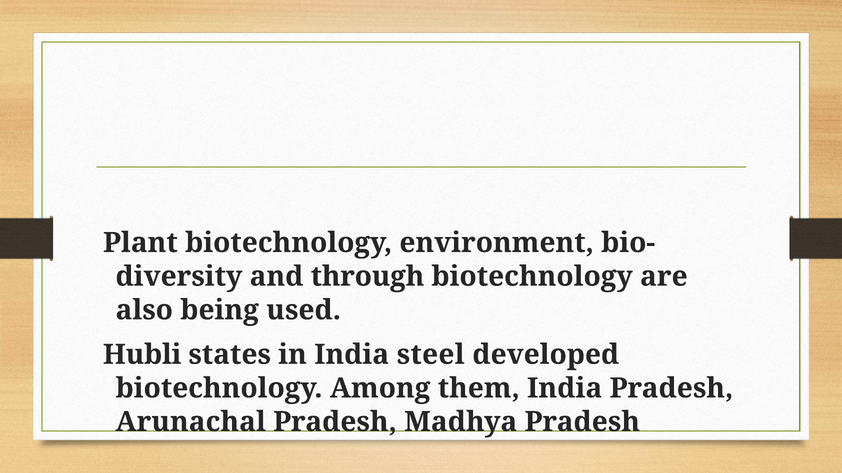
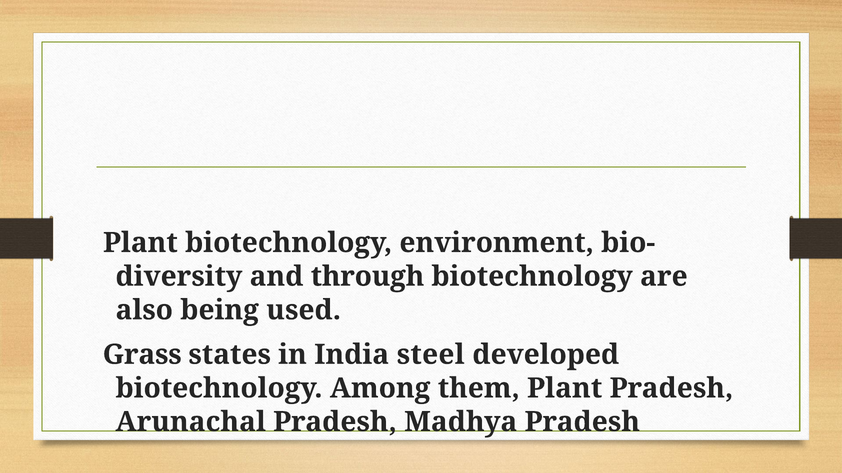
Hubli: Hubli -> Grass (142, 355)
them India: India -> Plant (565, 389)
